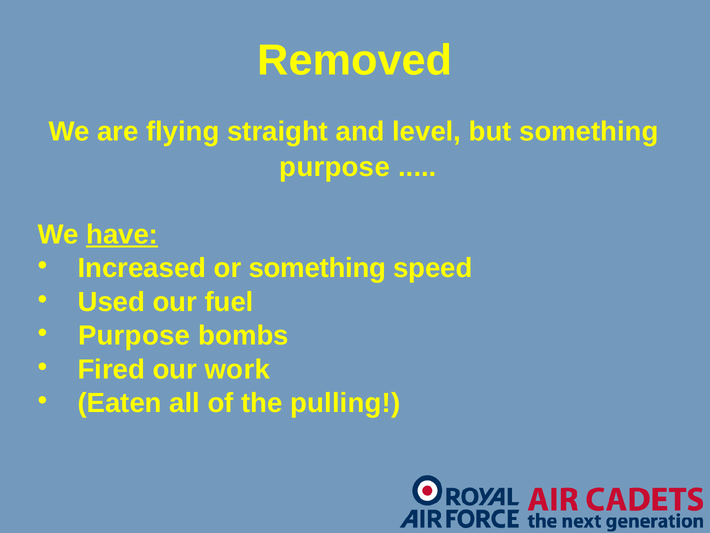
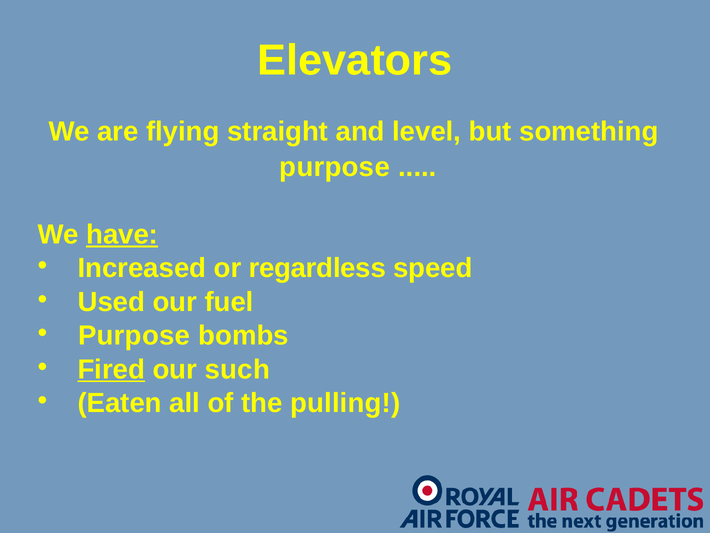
Removed: Removed -> Elevators (355, 60)
or something: something -> regardless (317, 268)
Fired underline: none -> present (111, 369)
work: work -> such (237, 369)
